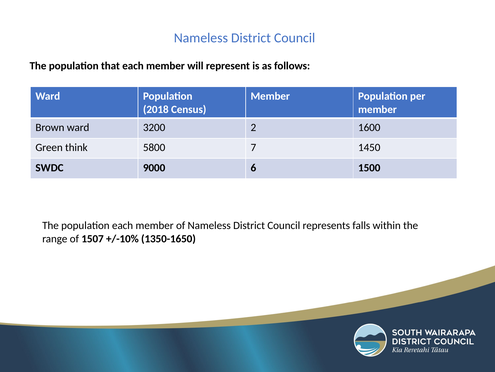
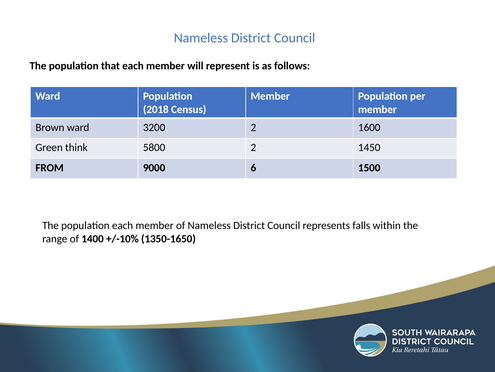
5800 7: 7 -> 2 (253, 147)
SWDC: SWDC -> FROM (50, 167)
1507: 1507 -> 1400 (93, 238)
